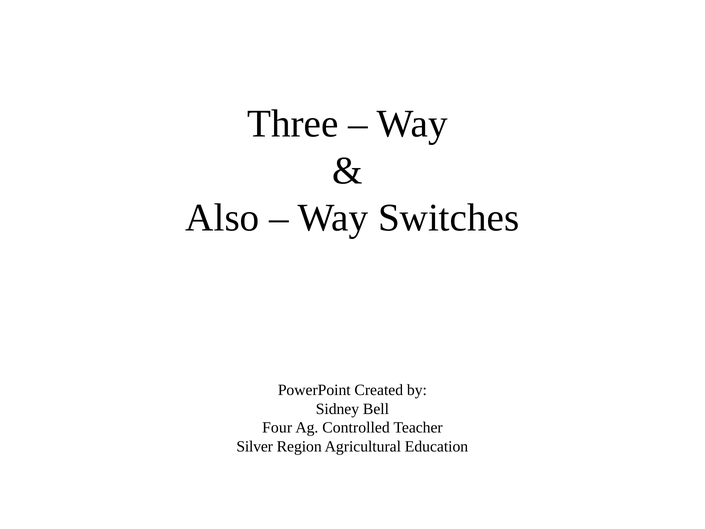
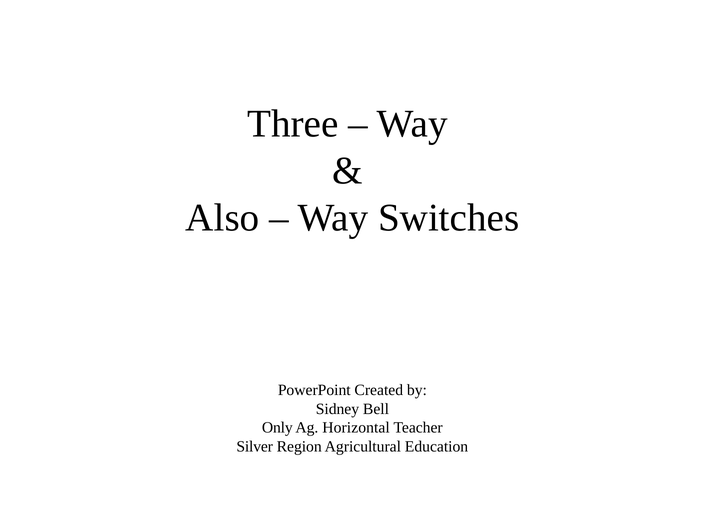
Four: Four -> Only (277, 427)
Controlled: Controlled -> Horizontal (356, 427)
